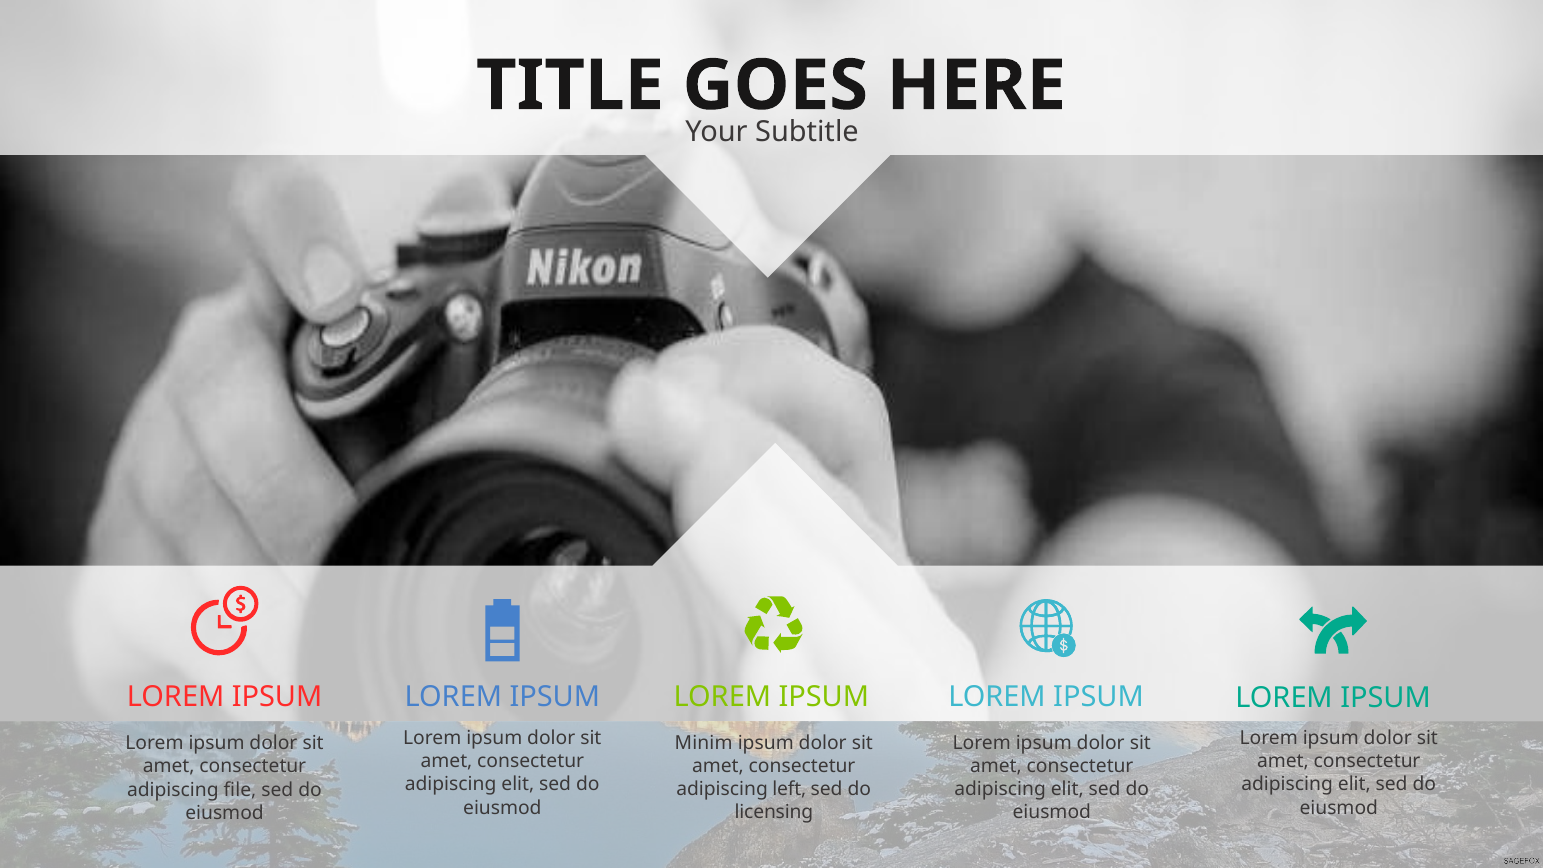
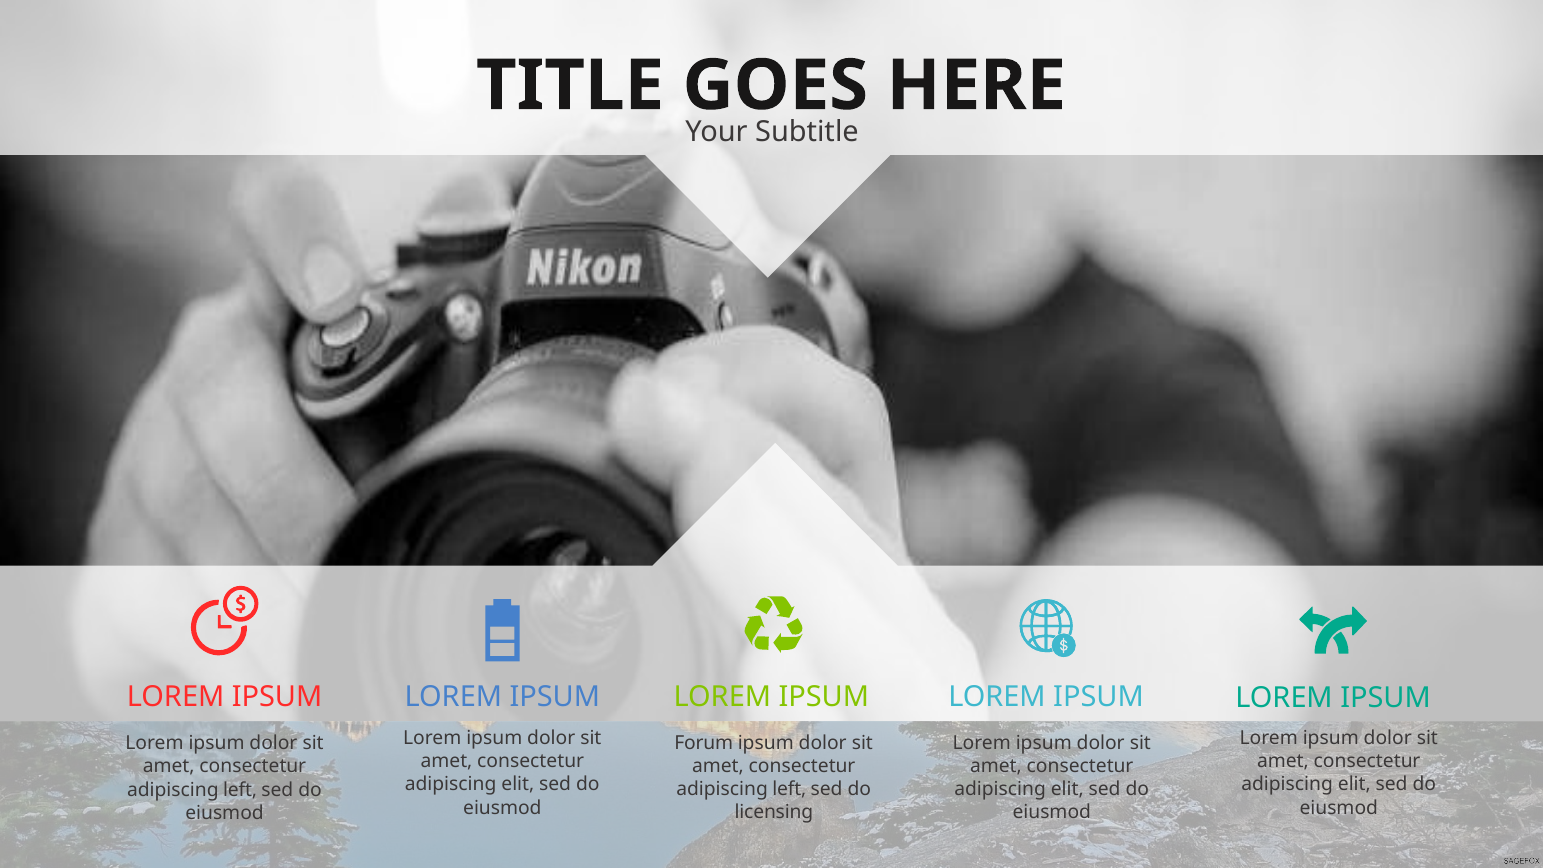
Minim: Minim -> Forum (704, 743)
file: file -> left (240, 790)
